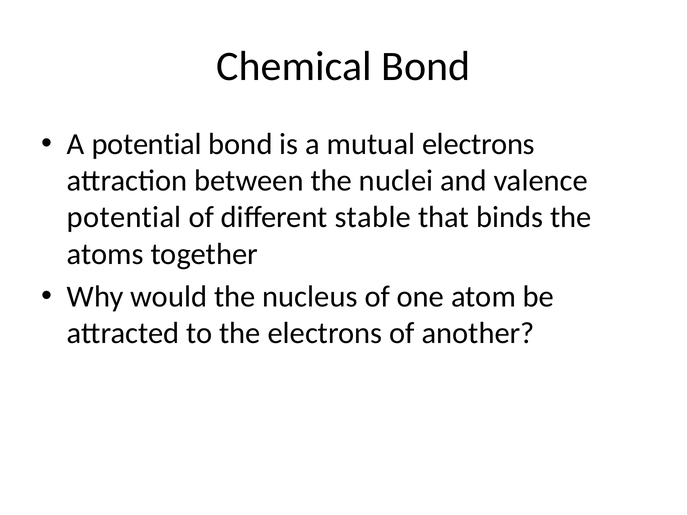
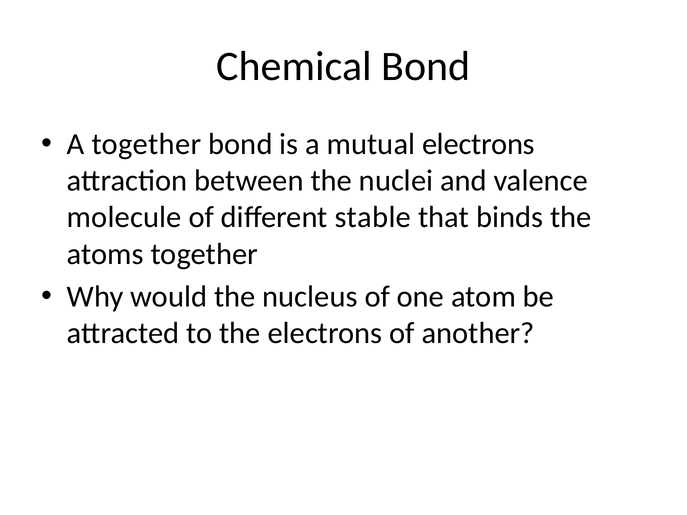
A potential: potential -> together (146, 144)
potential: potential -> molecule (124, 217)
